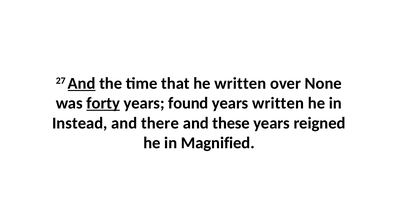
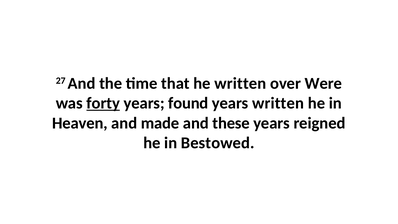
And underline: present -> none (82, 83)
None: None -> Were (323, 83)
Instead: Instead -> Heaven (80, 123)
there: there -> made (160, 123)
Magnified: Magnified -> Bestowed (218, 143)
